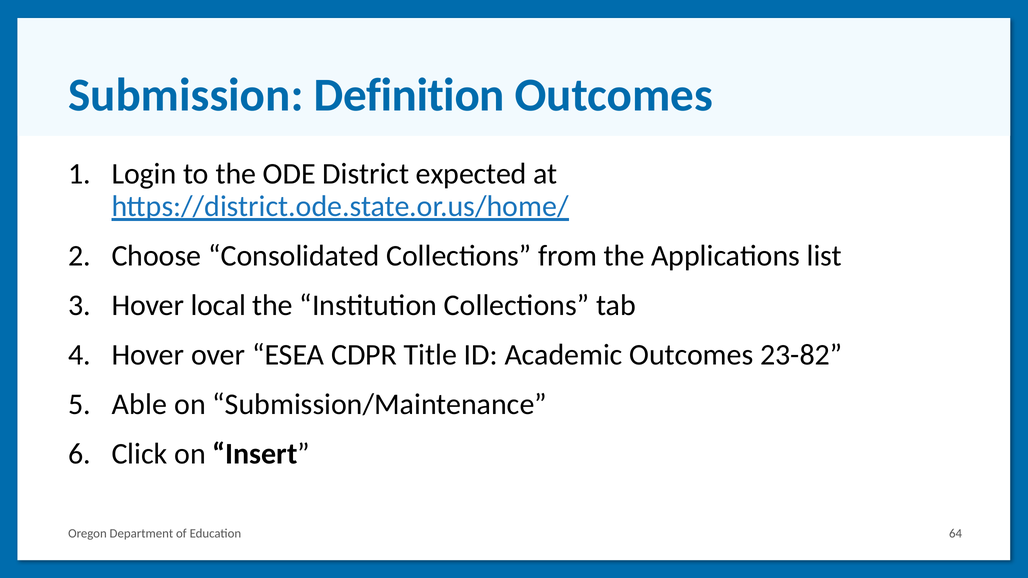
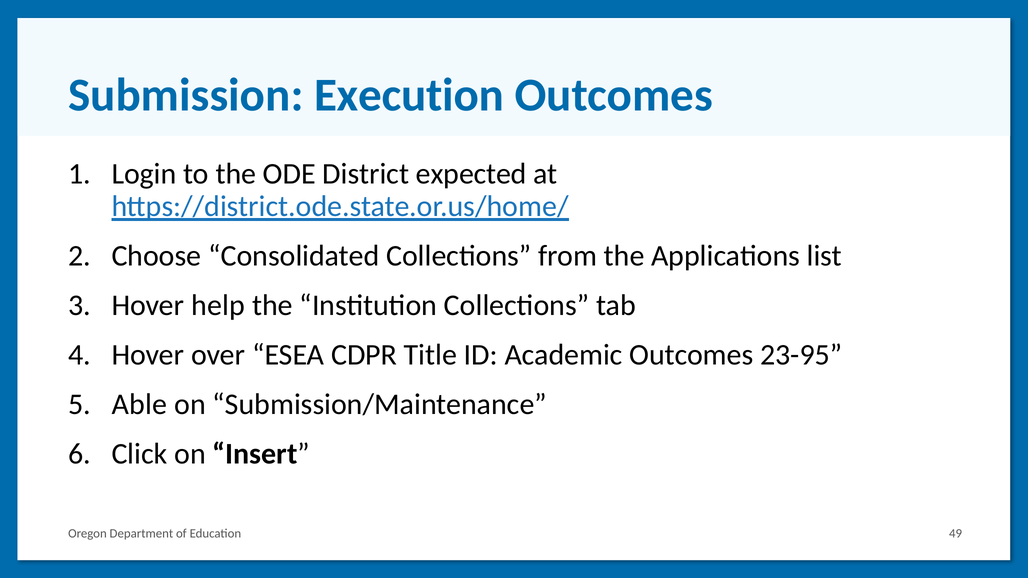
Definition: Definition -> Execution (409, 95)
local: local -> help (218, 306)
23-82: 23-82 -> 23-95 (801, 355)
64: 64 -> 49 (956, 534)
